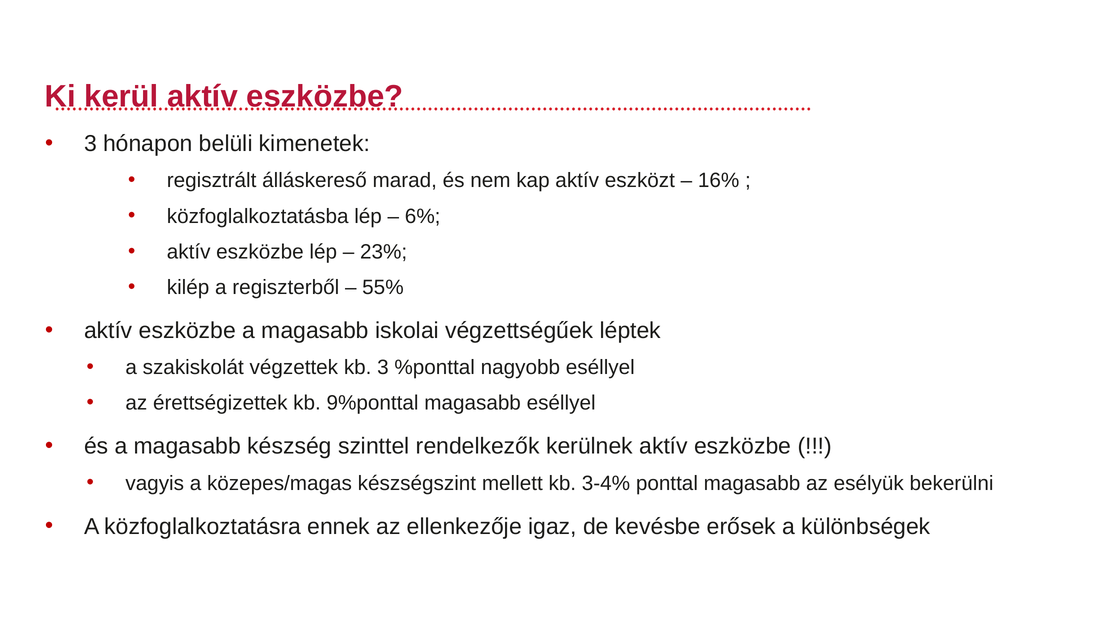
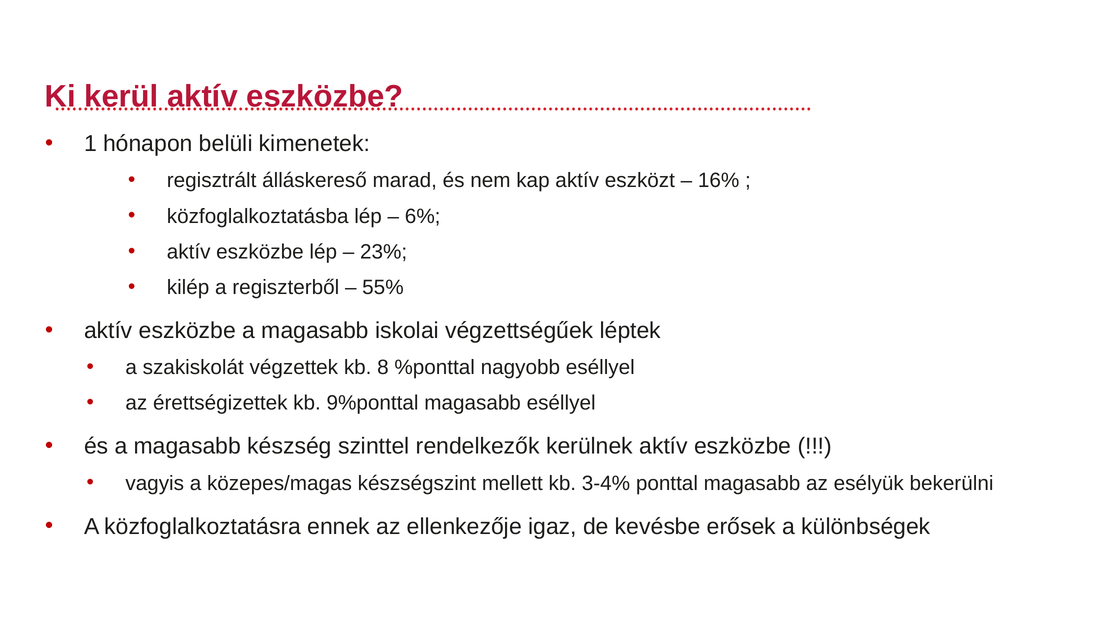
3: 3 -> 1 (90, 144)
kb 3: 3 -> 8 (383, 367)
